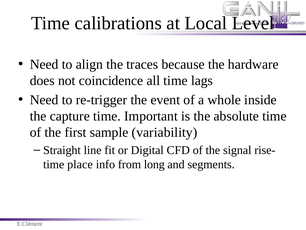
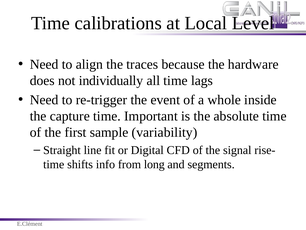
coincidence: coincidence -> individually (111, 80)
place: place -> shifts (80, 164)
